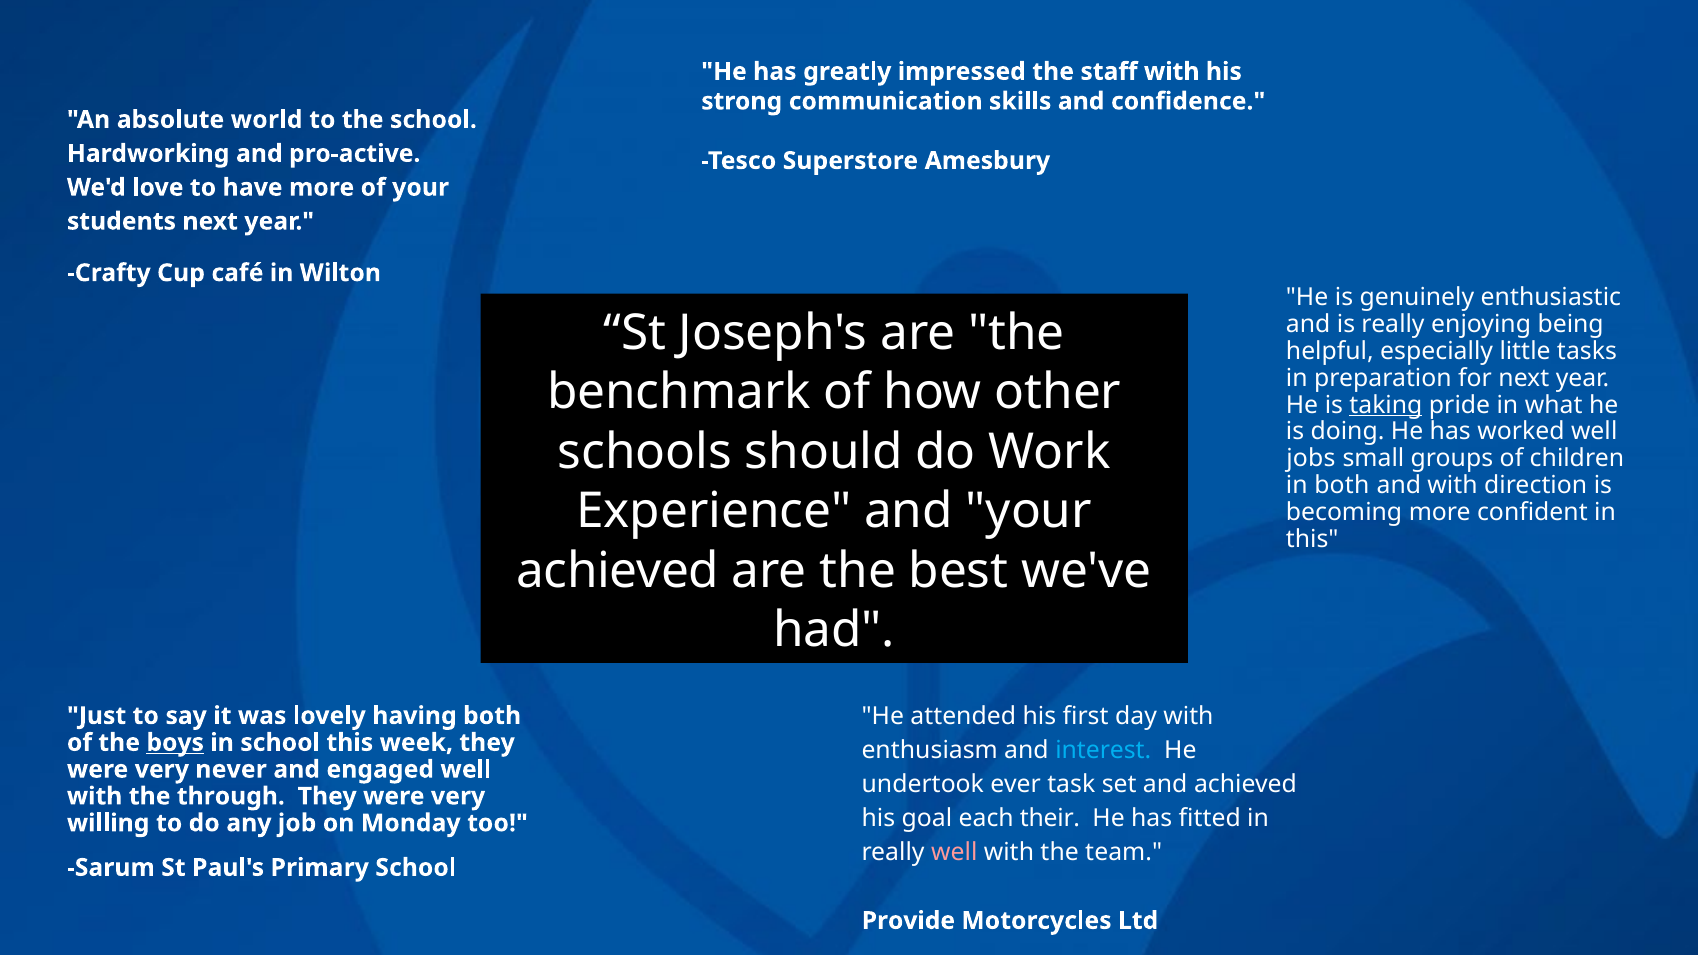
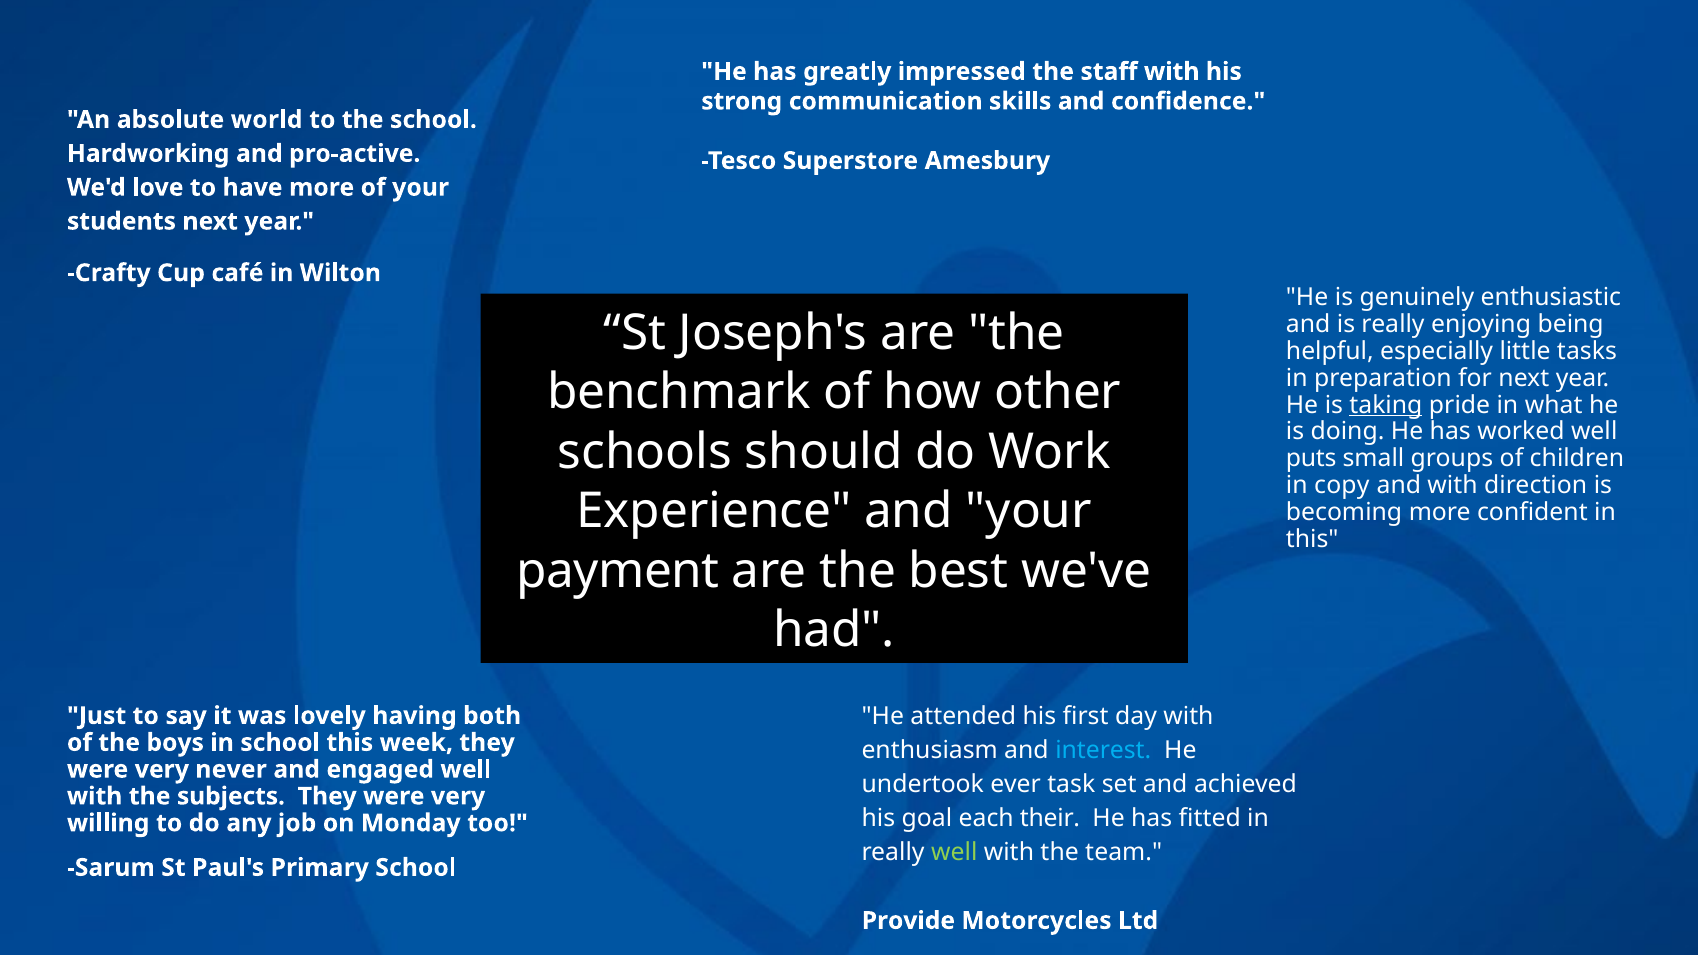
jobs: jobs -> puts (1311, 459)
in both: both -> copy (1342, 485)
achieved: achieved -> payment (618, 571)
boys underline: present -> none (175, 743)
through: through -> subjects (231, 796)
well colour: pink -> light green (954, 853)
